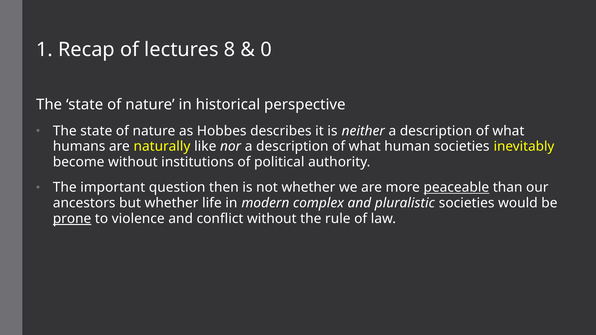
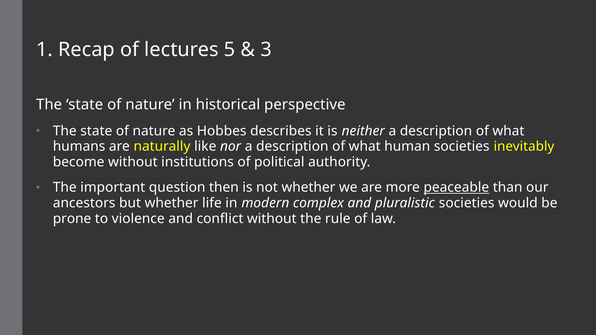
8: 8 -> 5 (230, 50)
0: 0 -> 3 (266, 50)
prone underline: present -> none (72, 219)
